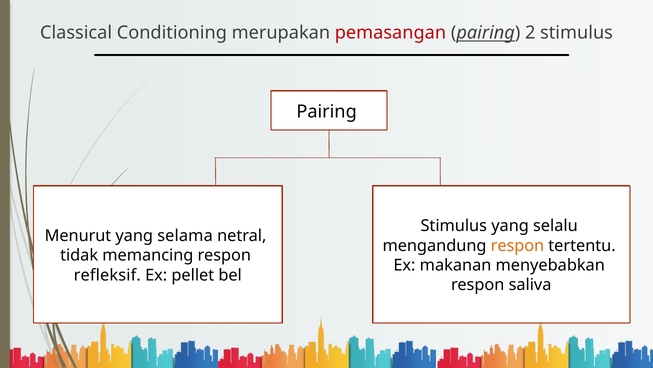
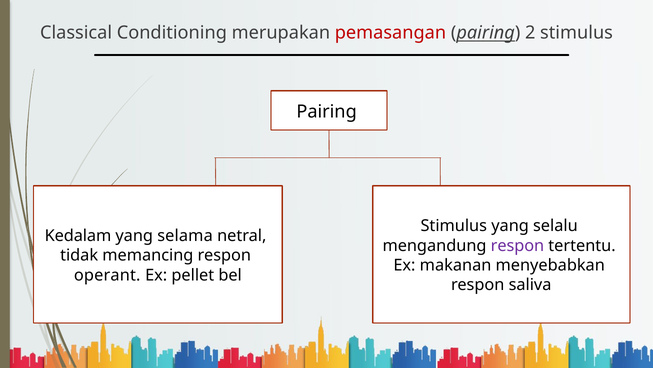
Menurut: Menurut -> Kedalam (78, 235)
respon colour: orange -> purple (517, 245)
refleksif: refleksif -> operant (107, 275)
